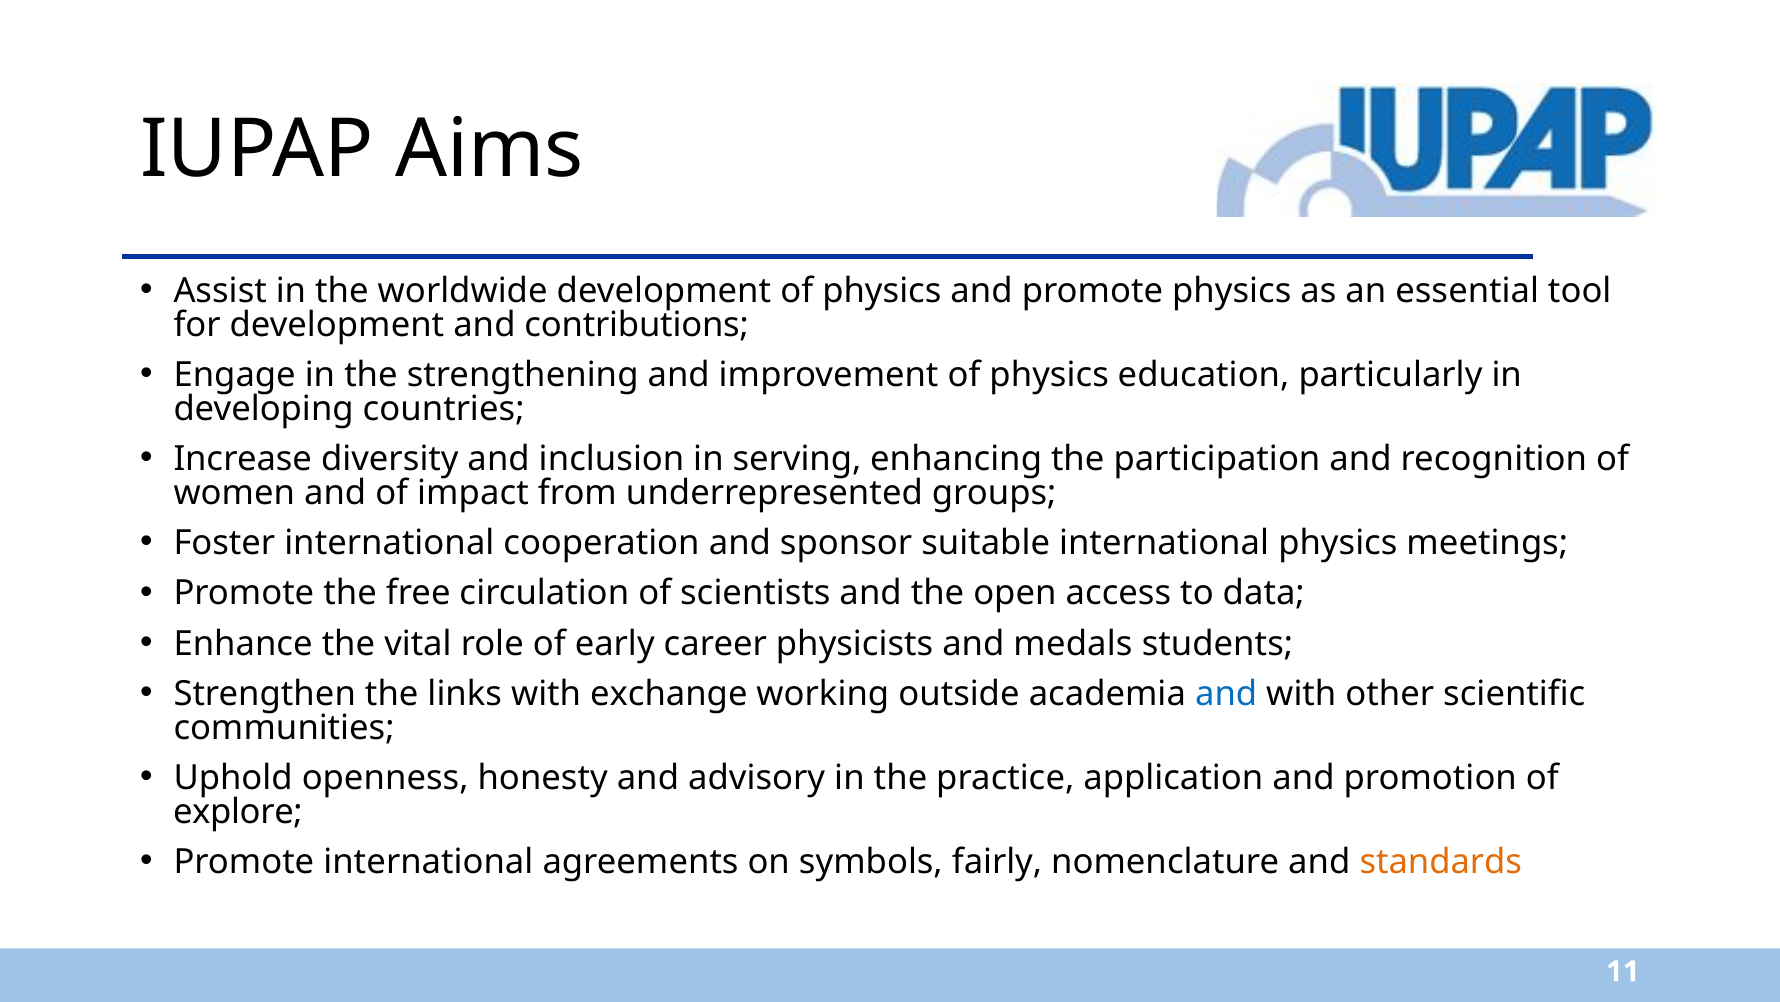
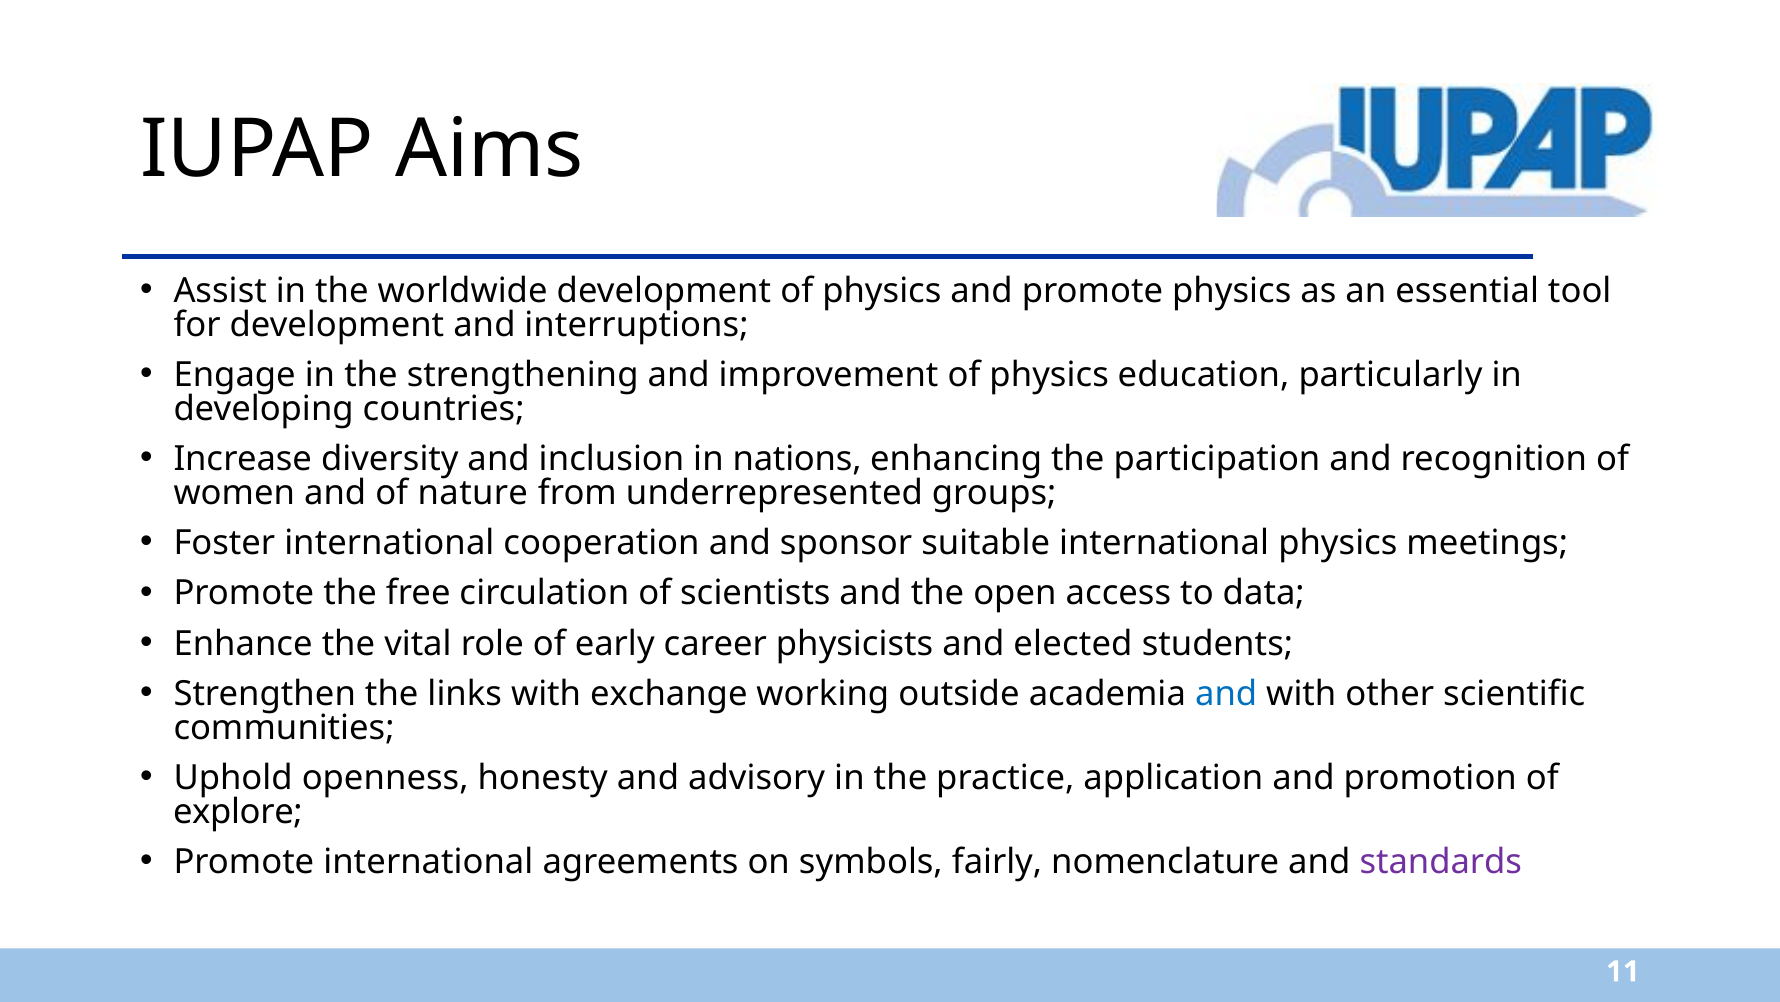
contributions: contributions -> interruptions (637, 325)
serving: serving -> nations (797, 459)
impact: impact -> nature (473, 492)
medals: medals -> elected (1073, 643)
standards colour: orange -> purple (1441, 862)
